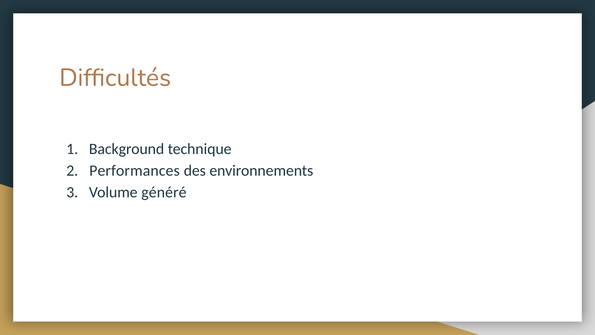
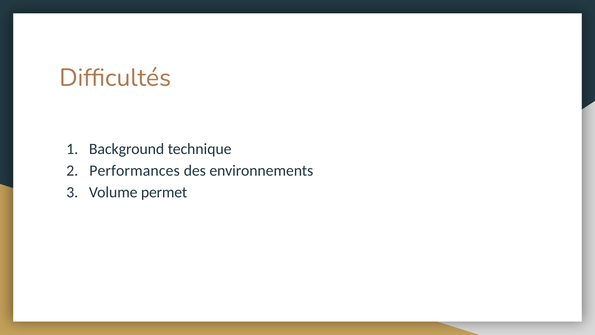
généré: généré -> permet (164, 192)
